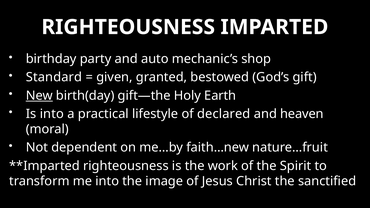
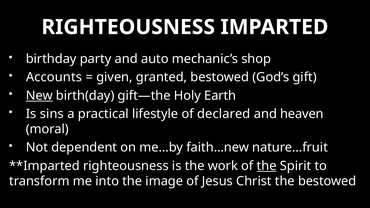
Standard: Standard -> Accounts (54, 77)
Is into: into -> sins (52, 114)
the underline: none -> present (267, 166)
the sanctified: sanctified -> bestowed (327, 181)
